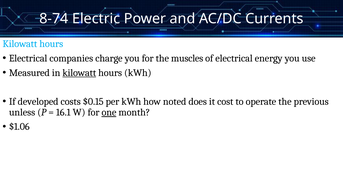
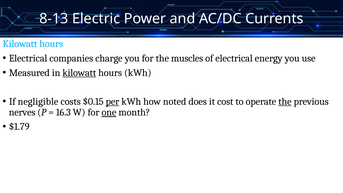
8-74: 8-74 -> 8-13 (54, 19)
developed: developed -> negligible (38, 101)
per underline: none -> present (112, 101)
the underline: none -> present (285, 101)
unless: unless -> nerves (22, 112)
16.1: 16.1 -> 16.3 (63, 112)
$1.06: $1.06 -> $1.79 (19, 127)
